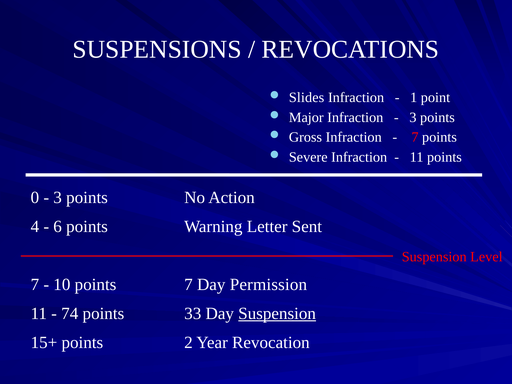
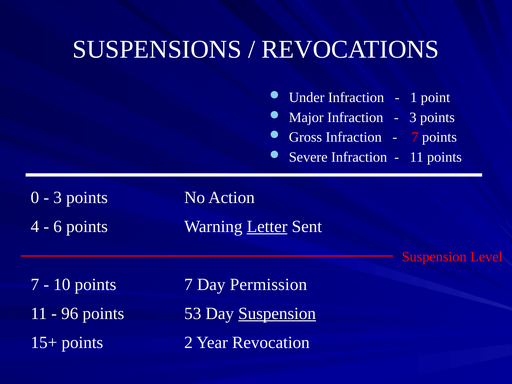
Slides: Slides -> Under (307, 97)
Letter underline: none -> present (267, 226)
74: 74 -> 96 (70, 313)
33: 33 -> 53 (193, 313)
